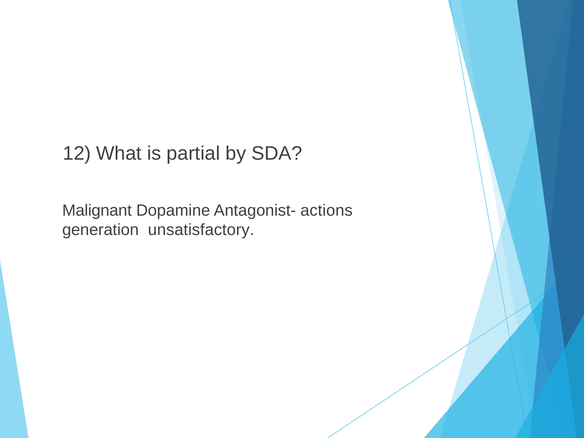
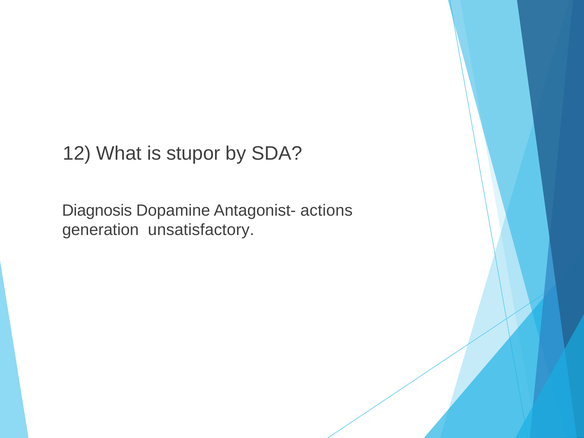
partial: partial -> stupor (193, 153)
Malignant: Malignant -> Diagnosis (97, 210)
